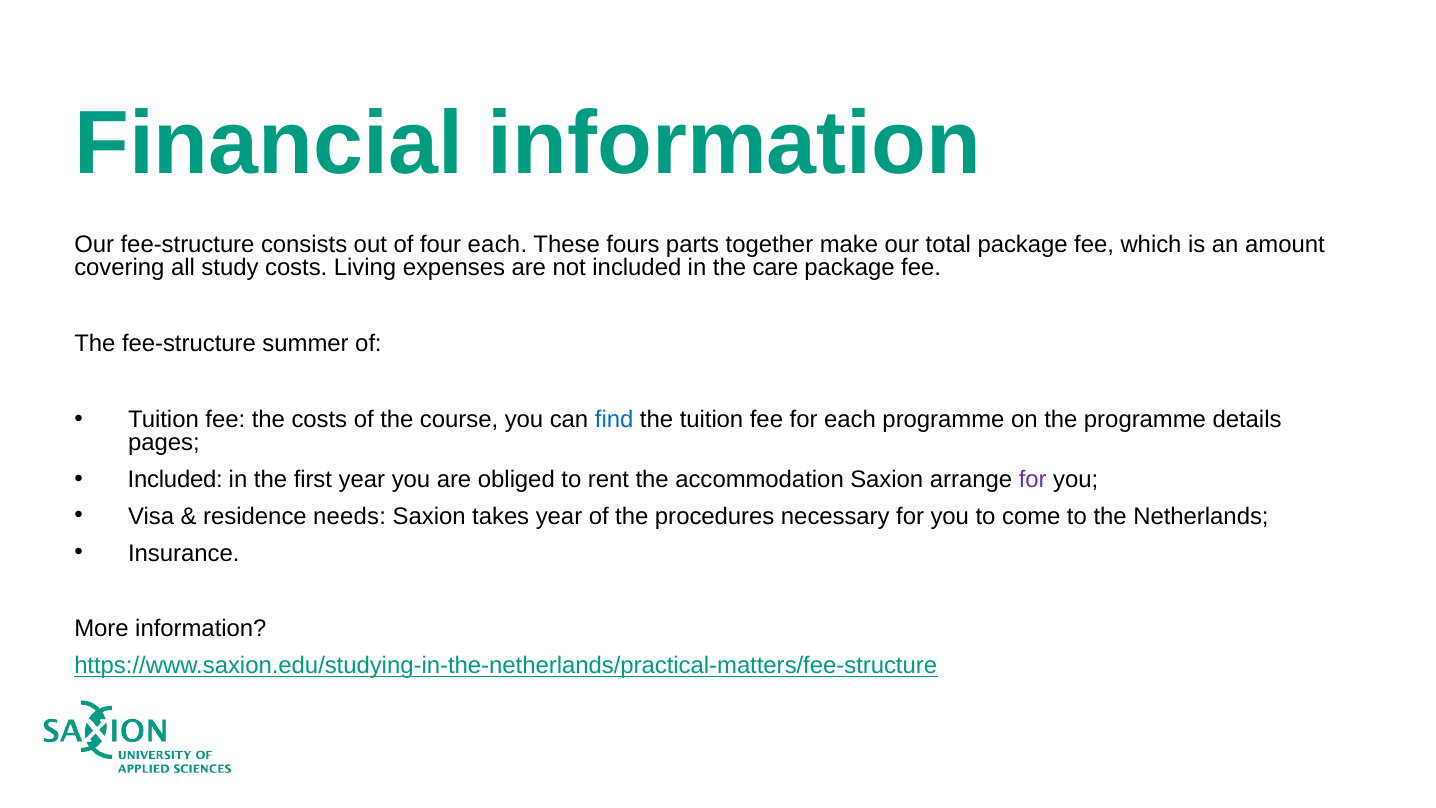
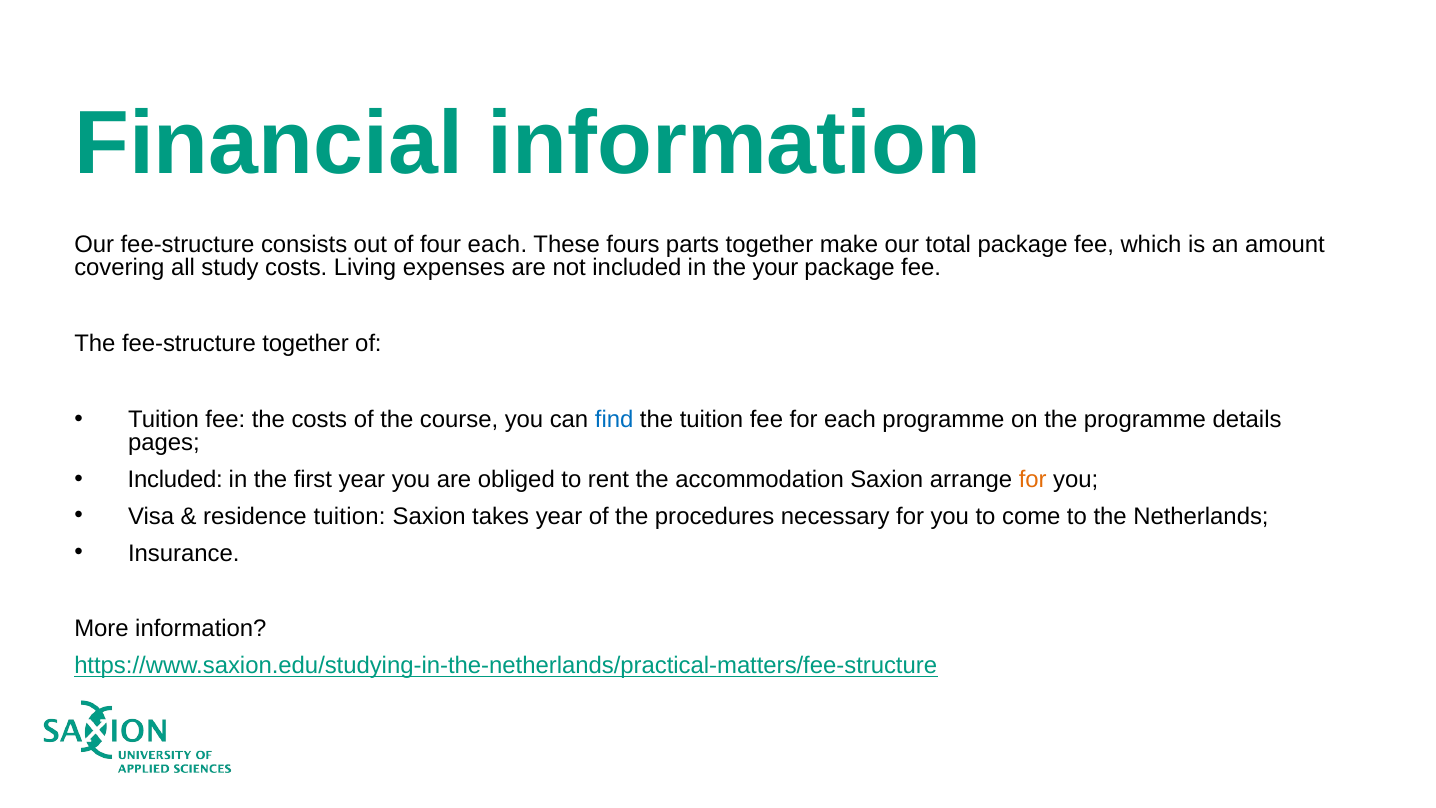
care: care -> your (775, 268)
fee-structure summer: summer -> together (306, 344)
for colour: purple -> orange (1033, 480)
residence needs: needs -> tuition (350, 516)
